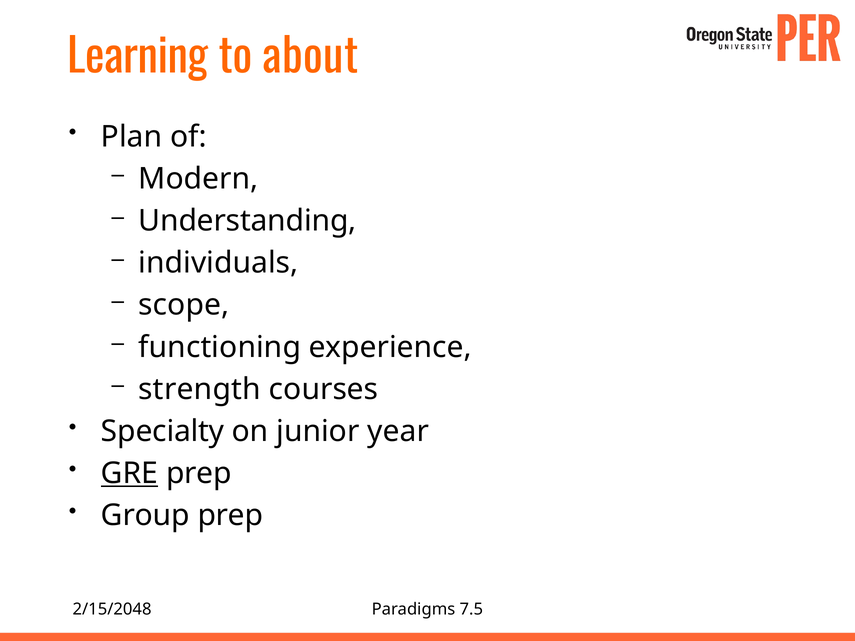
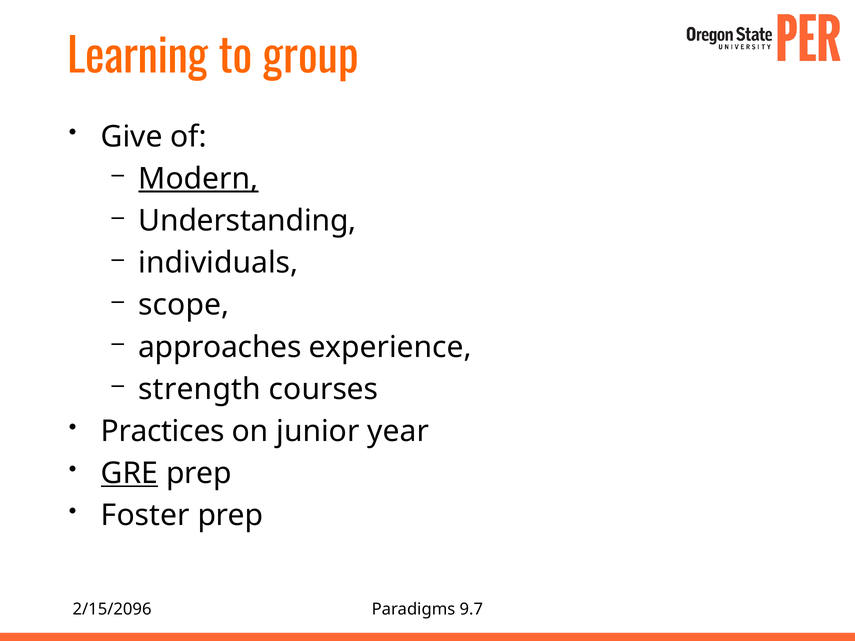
about: about -> group (311, 57)
Plan: Plan -> Give (132, 137)
Modern underline: none -> present (198, 179)
functioning: functioning -> approaches (220, 347)
Specialty: Specialty -> Practices (163, 431)
Group: Group -> Foster (145, 516)
2/15/2048: 2/15/2048 -> 2/15/2096 (112, 610)
7.5: 7.5 -> 9.7 (471, 610)
